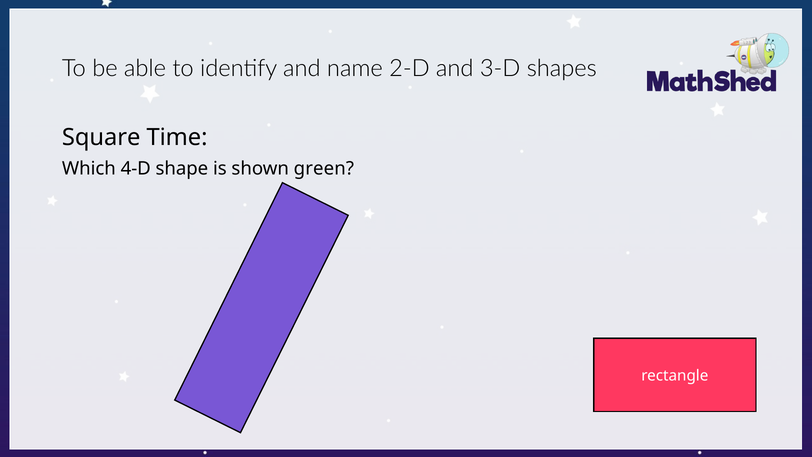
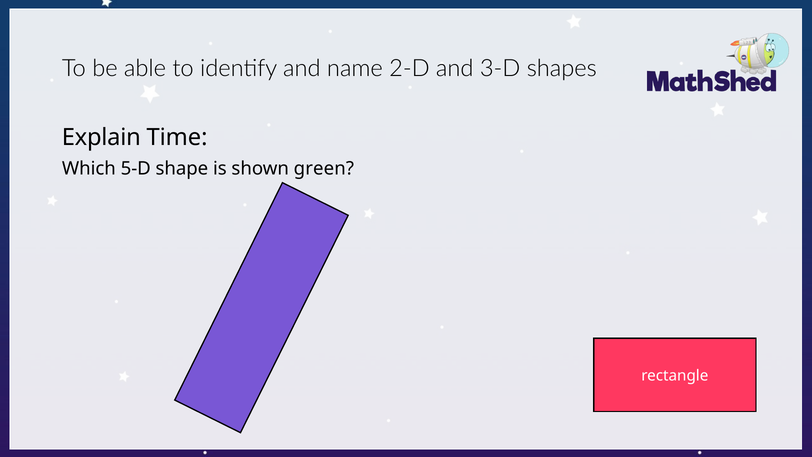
Square: Square -> Explain (101, 137)
4-D: 4-D -> 5-D (136, 169)
